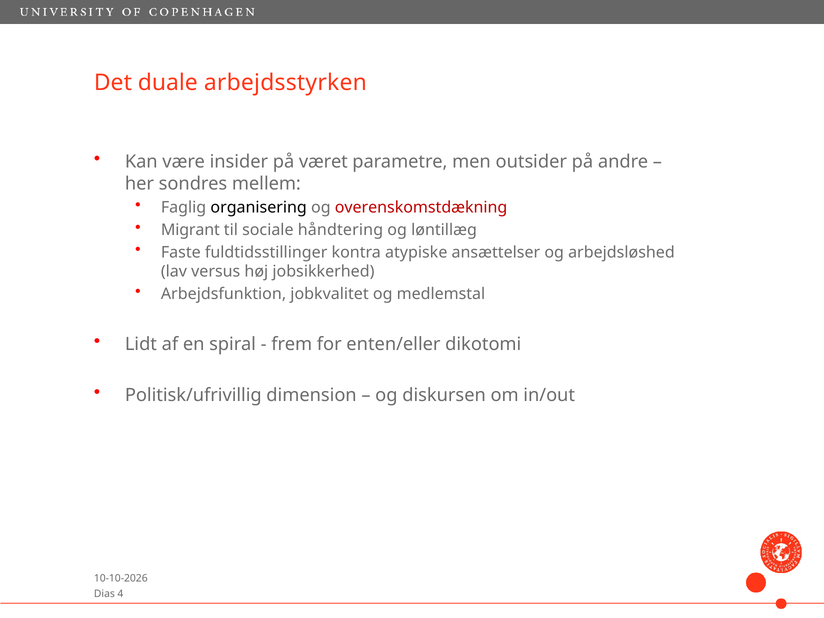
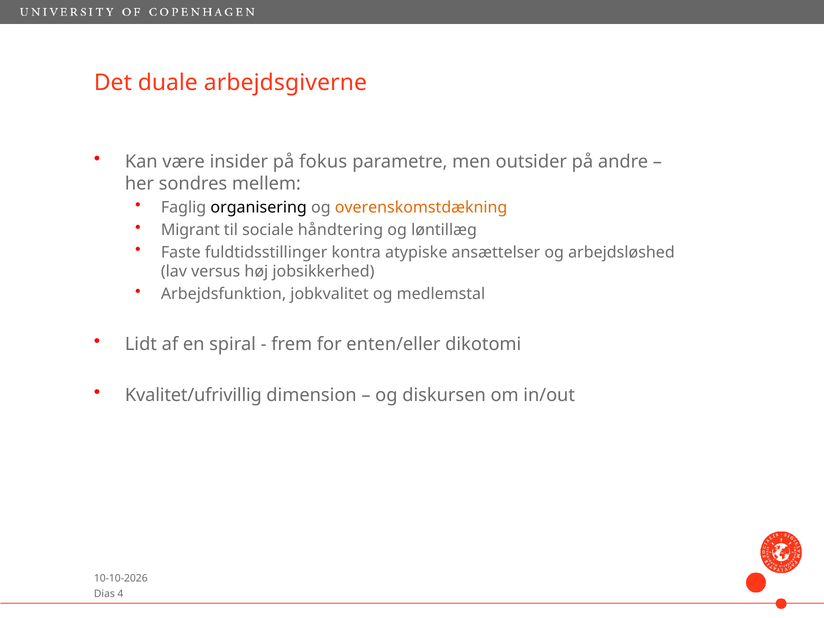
arbejdsstyrken: arbejdsstyrken -> arbejdsgiverne (285, 83)
været: været -> fokus (323, 162)
overenskomstdækning colour: red -> orange (421, 207)
Politisk/ufrivillig: Politisk/ufrivillig -> Kvalitet/ufrivillig (193, 395)
